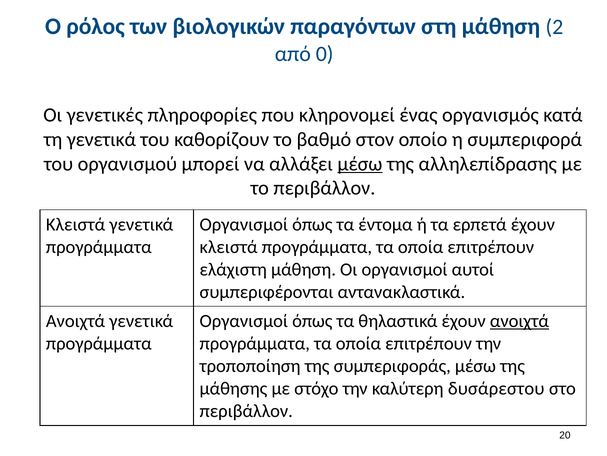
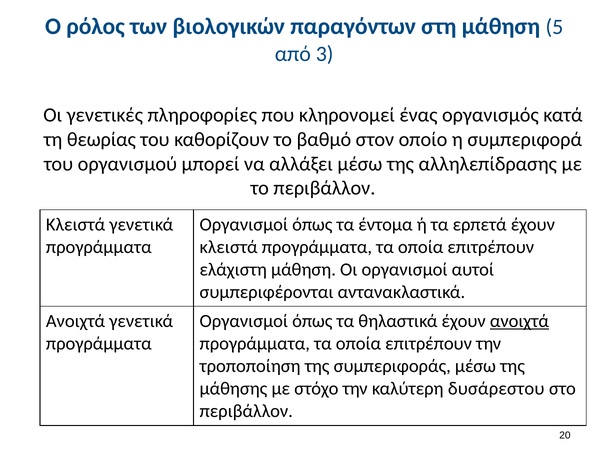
2: 2 -> 5 (554, 27)
0: 0 -> 3 (325, 54)
τη γενετικά: γενετικά -> θεωρίας (101, 139)
μέσω underline: present -> none (360, 164)
